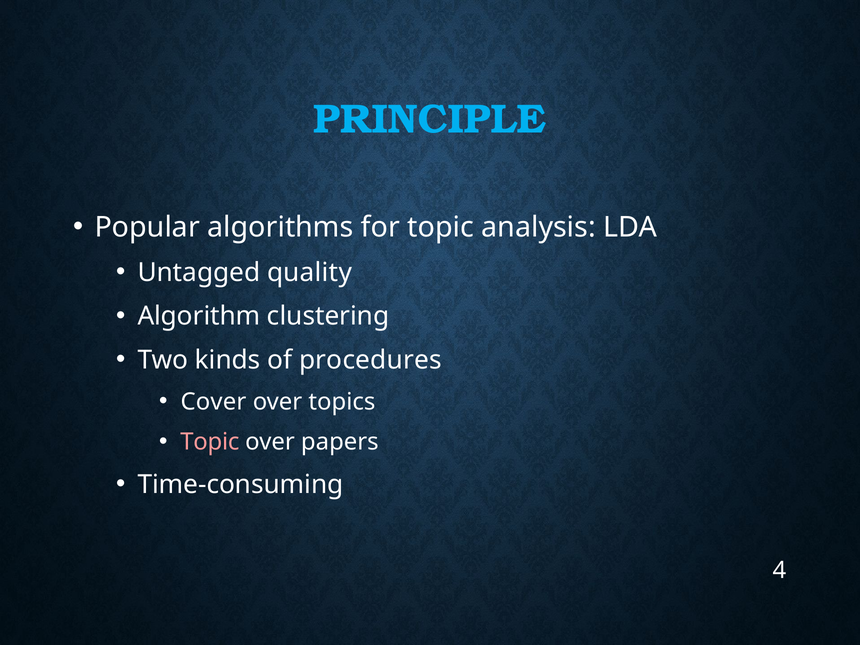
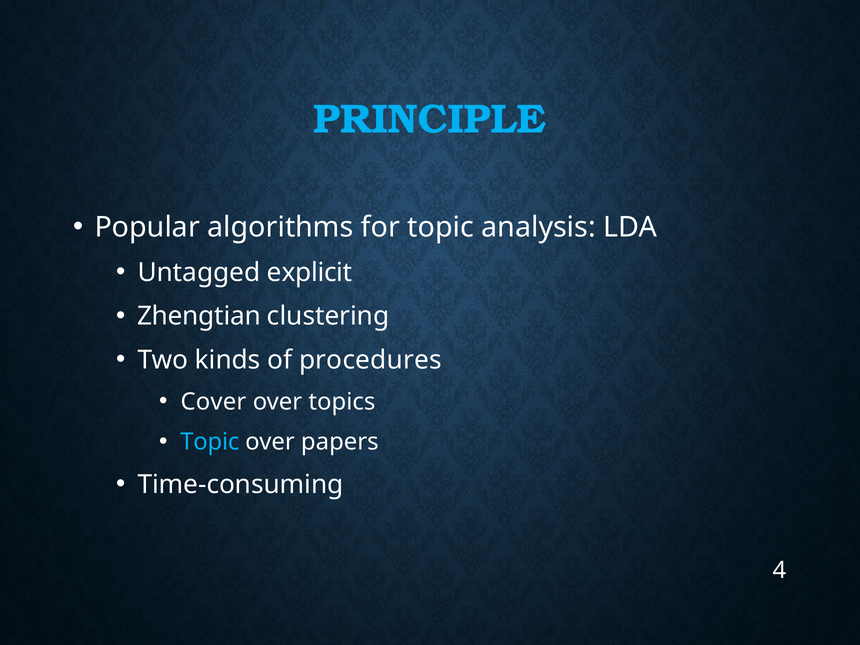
quality: quality -> explicit (310, 273)
Algorithm: Algorithm -> Zhengtian (199, 316)
Topic colour: pink -> light blue (210, 442)
